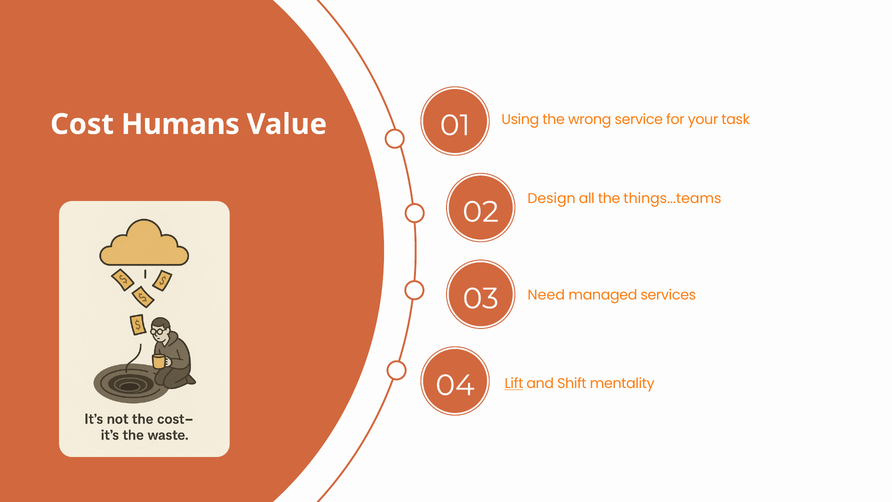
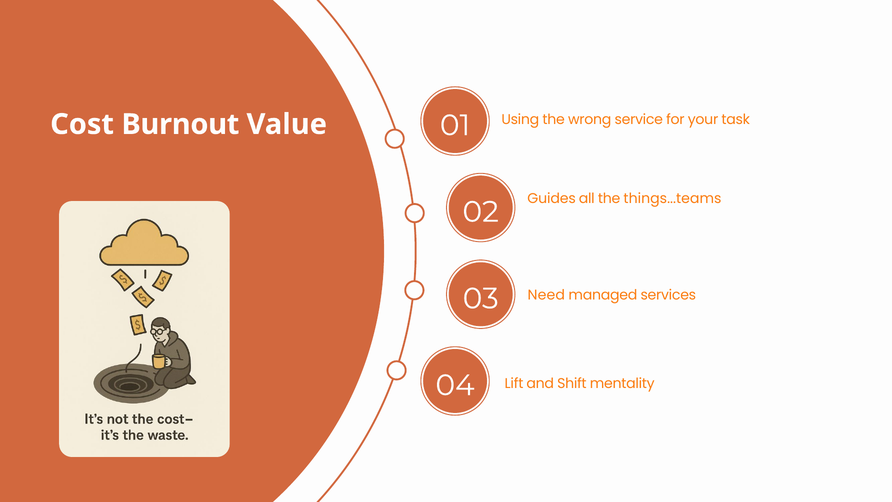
Humans: Humans -> Burnout (180, 124)
Design: Design -> Guides (552, 198)
Lift underline: present -> none (514, 383)
